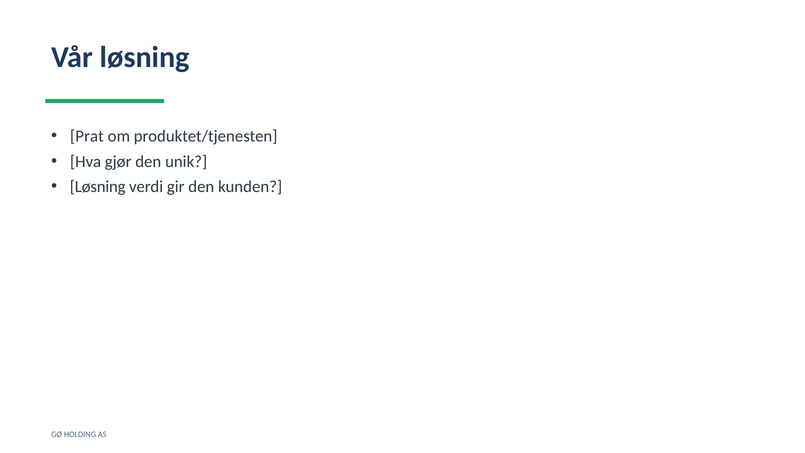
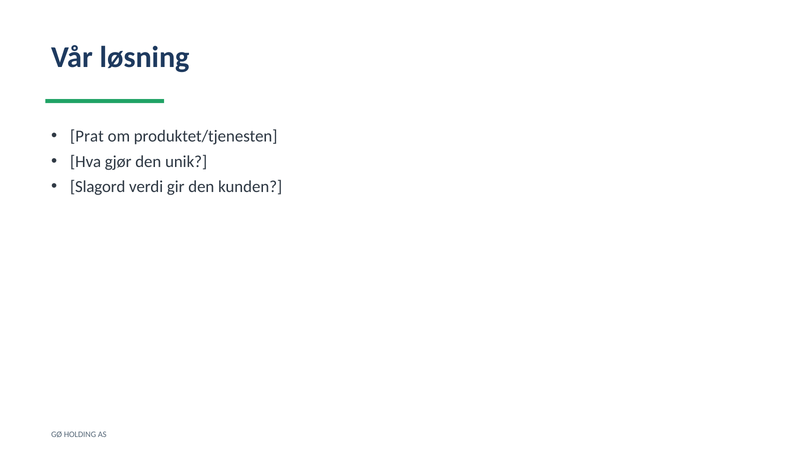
Løsning: Løsning -> Slagord (98, 187)
